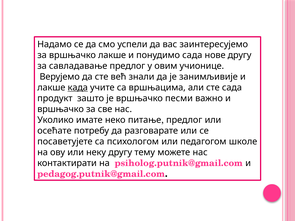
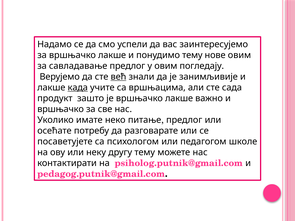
понудимо сада: сада -> тему (192, 55)
нове другу: другу -> овим (239, 55)
учионице: учионице -> погледају (202, 66)
већ underline: none -> present (118, 77)
је вршњачко песми: песми -> лакше (179, 98)
